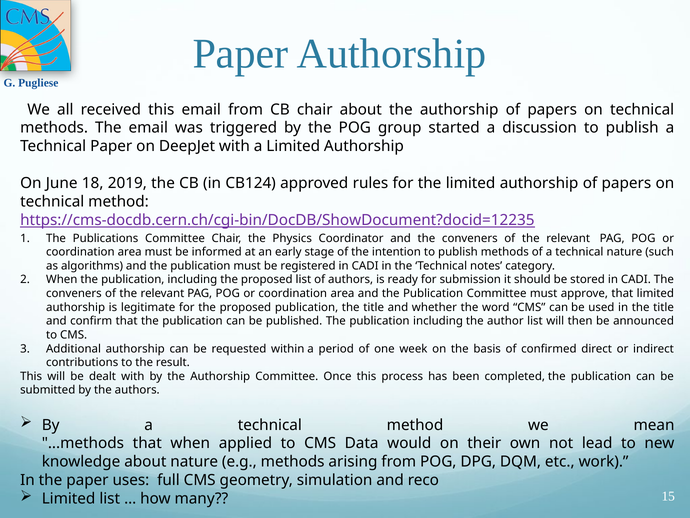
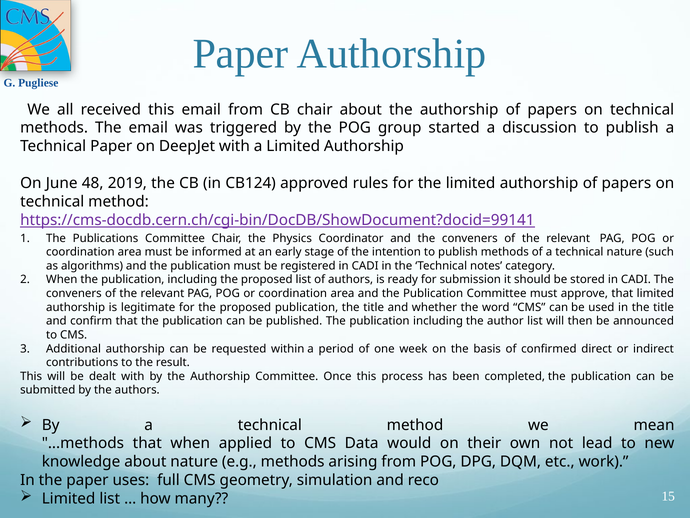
18: 18 -> 48 (93, 183)
https://cms-docdb.cern.ch/cgi-bin/DocDB/ShowDocument?docid=12235: https://cms-docdb.cern.ch/cgi-bin/DocDB/ShowDocument?docid=12235 -> https://cms-docdb.cern.ch/cgi-bin/DocDB/ShowDocument?docid=99141 (277, 220)
